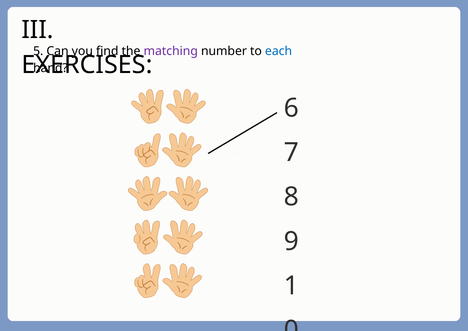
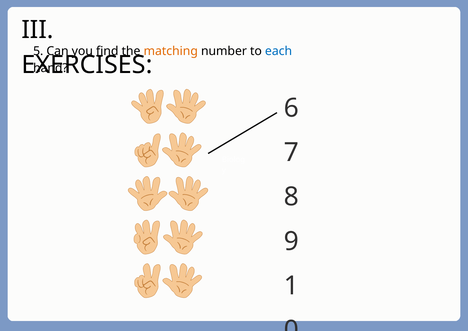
matching colour: purple -> orange (171, 51)
